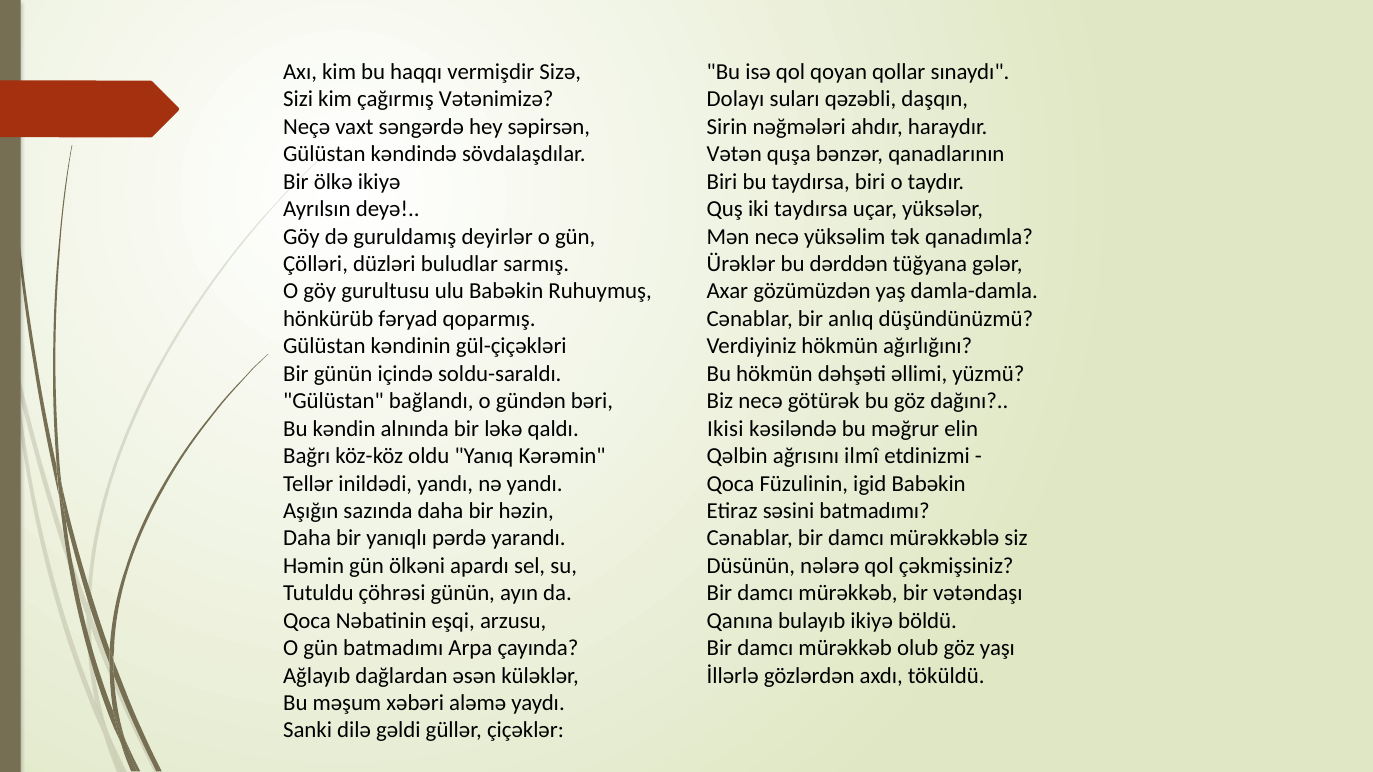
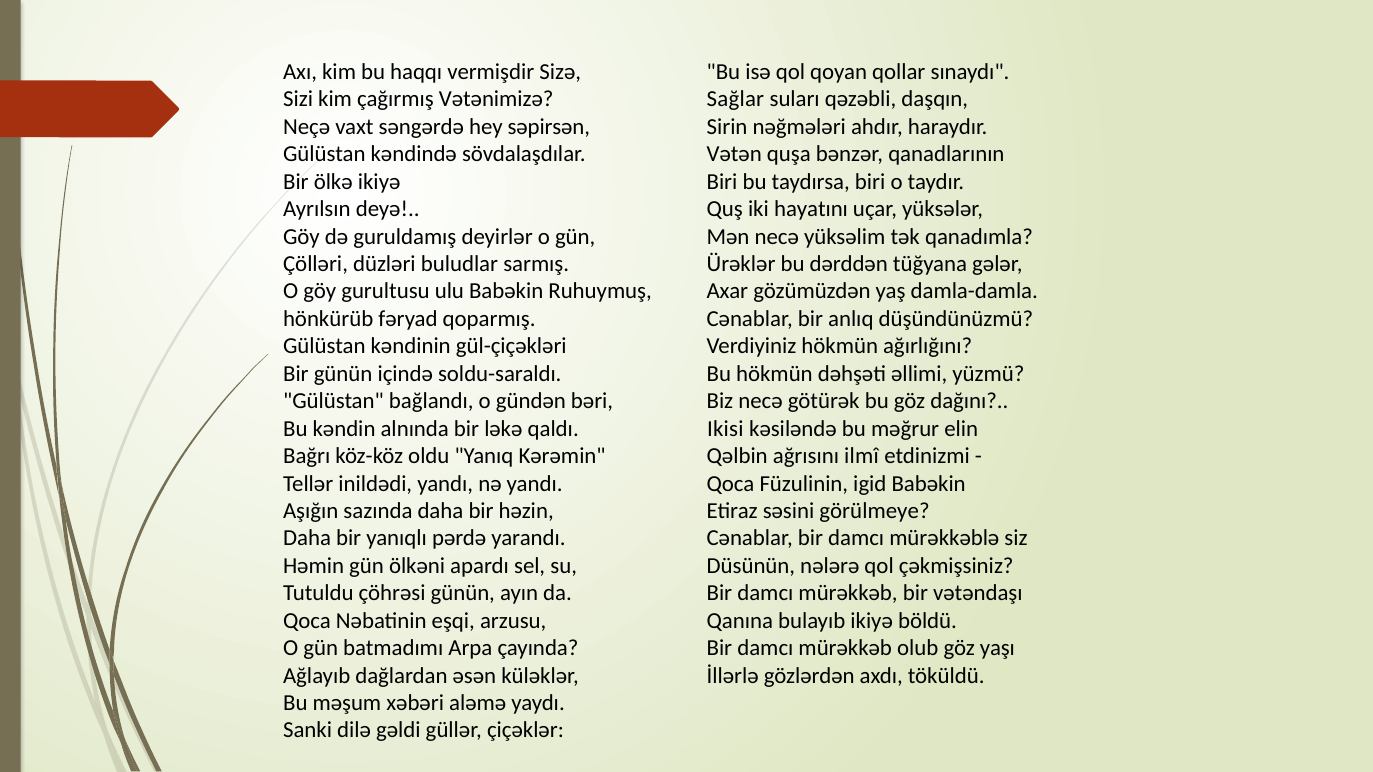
Dolayı: Dolayı -> Sağlar (735, 99)
iki taydırsa: taydırsa -> hayatını (811, 209)
səsini batmadımı: batmadımı -> görülmeye (874, 511)
